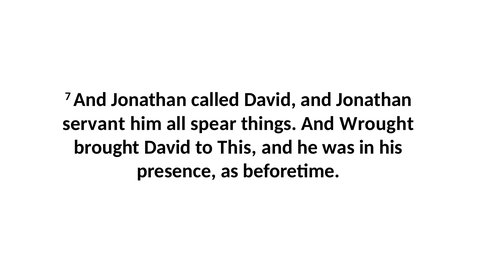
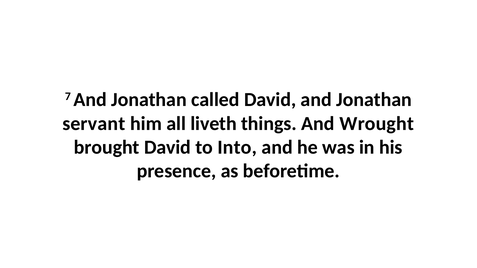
spear: spear -> liveth (214, 124)
This: This -> Into (237, 147)
